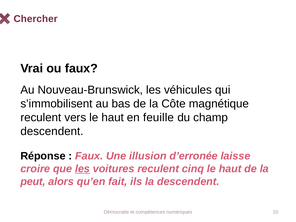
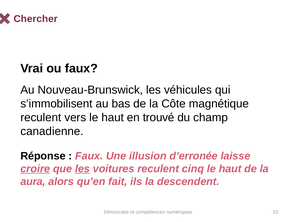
feuille: feuille -> trouvé (159, 117)
descendent: descendent -> canadienne (52, 131)
croire underline: none -> present (35, 169)
peut: peut -> aura (33, 182)
